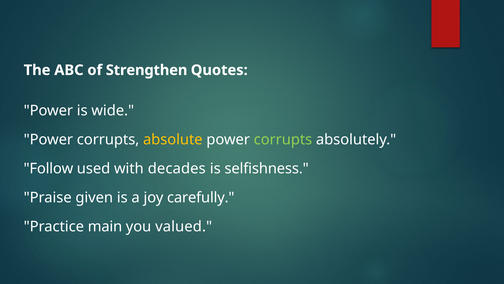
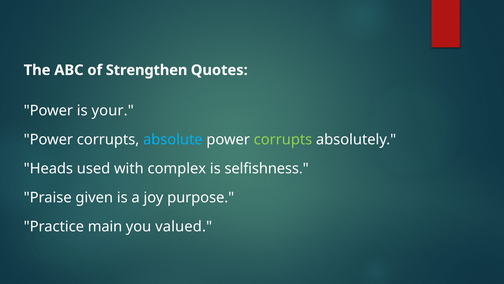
wide: wide -> your (113, 110)
absolute colour: yellow -> light blue (173, 139)
Follow: Follow -> Heads (48, 168)
decades: decades -> complex (177, 168)
carefully: carefully -> purpose (201, 197)
